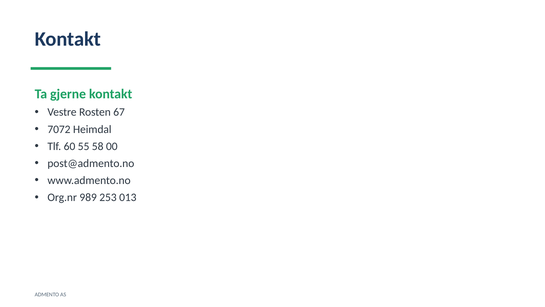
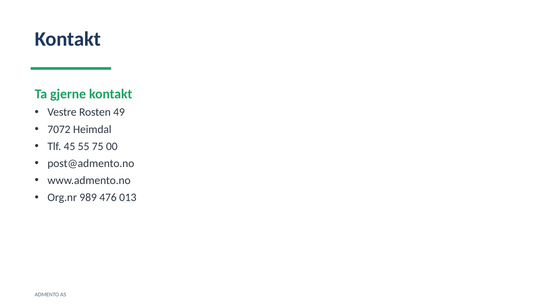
67: 67 -> 49 (119, 112)
60: 60 -> 45 (69, 146)
58: 58 -> 75 (98, 146)
253: 253 -> 476 (108, 197)
